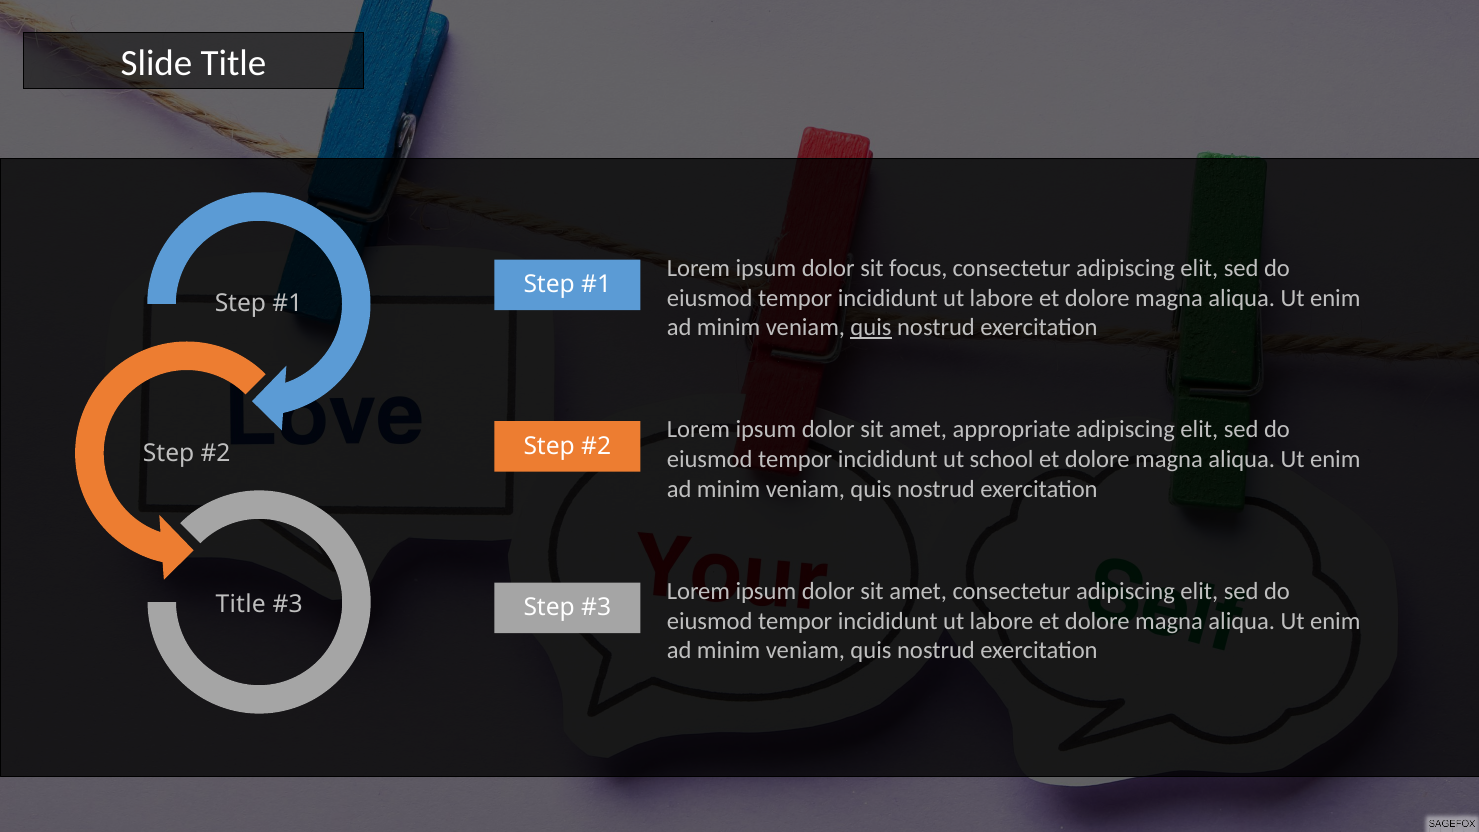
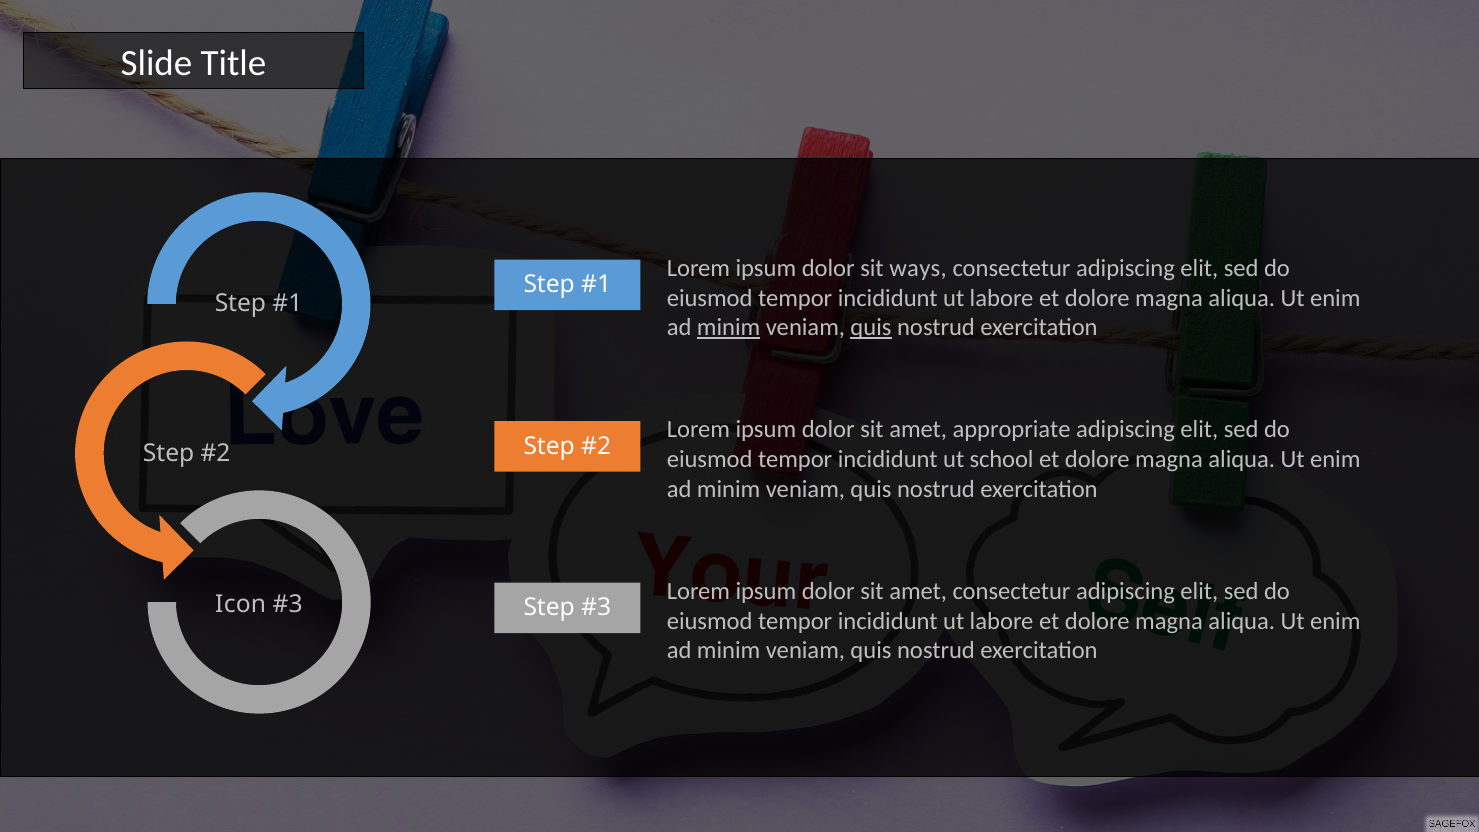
focus: focus -> ways (918, 268)
minim underline: none -> present (729, 328)
Title: Title -> Icon (241, 604)
